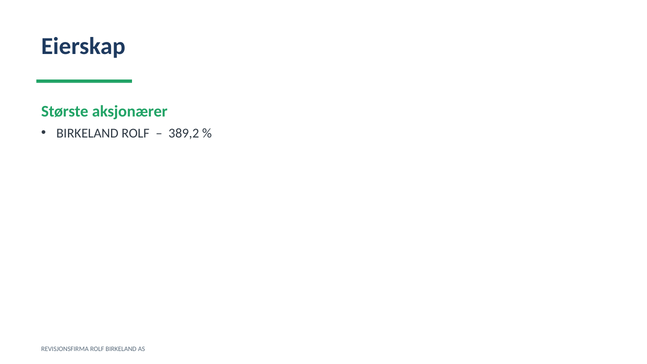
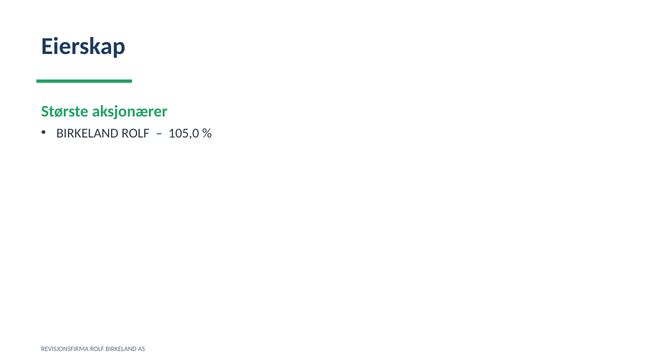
389,2: 389,2 -> 105,0 (184, 133)
